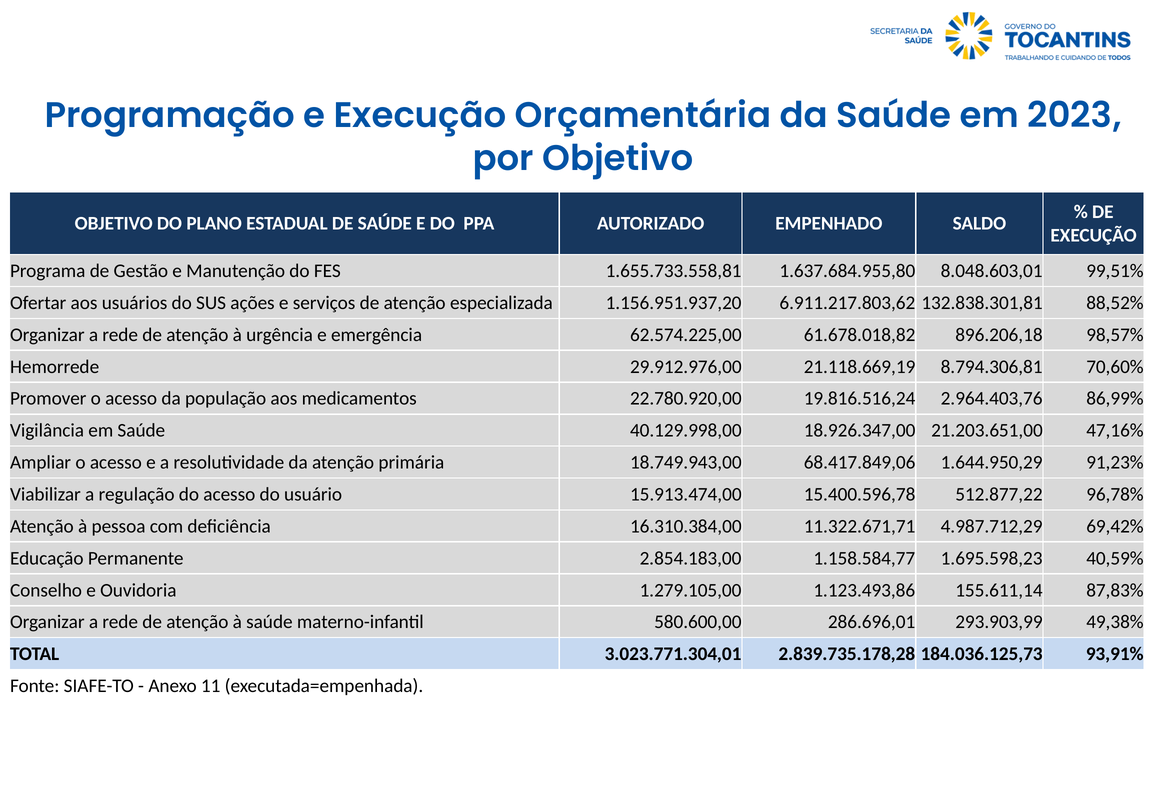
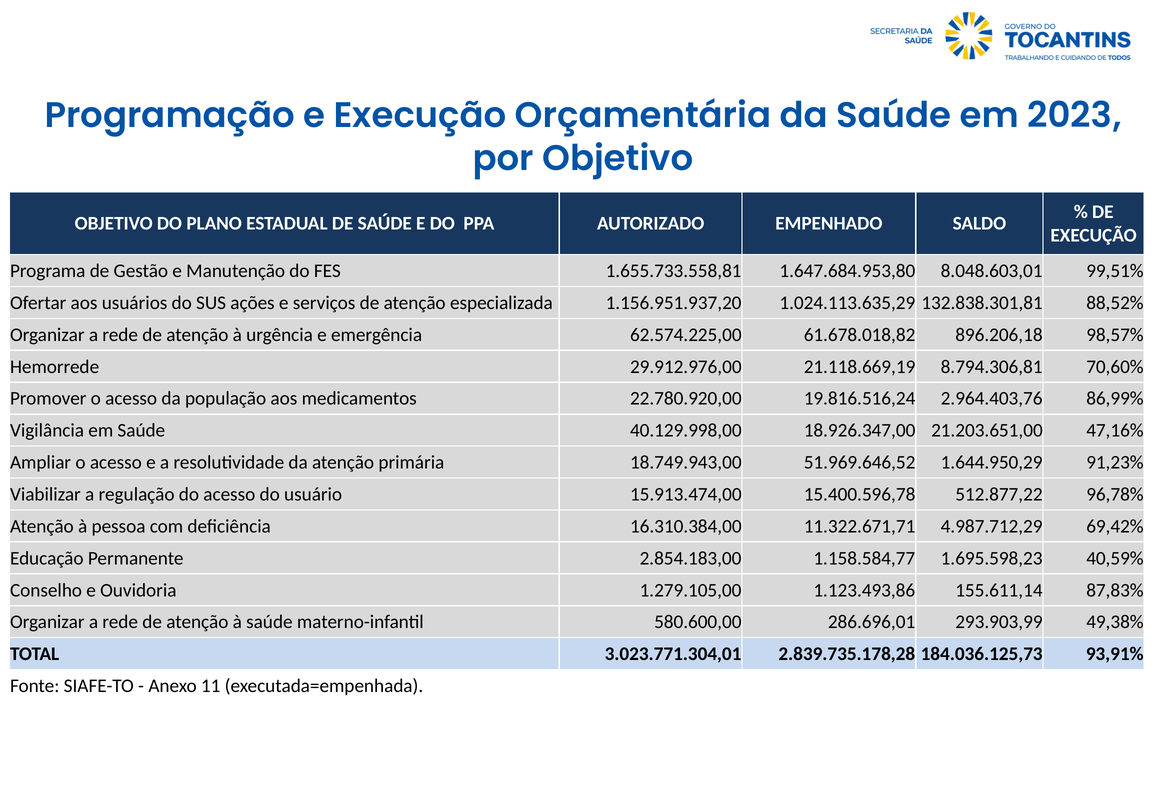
1.637.684.955,80: 1.637.684.955,80 -> 1.647.684.953,80 (847, 271)
6.911.217.803,62: 6.911.217.803,62 -> 1.024.113.635,29 (847, 303)
68.417.849,06: 68.417.849,06 -> 51.969.646,52 (860, 462)
